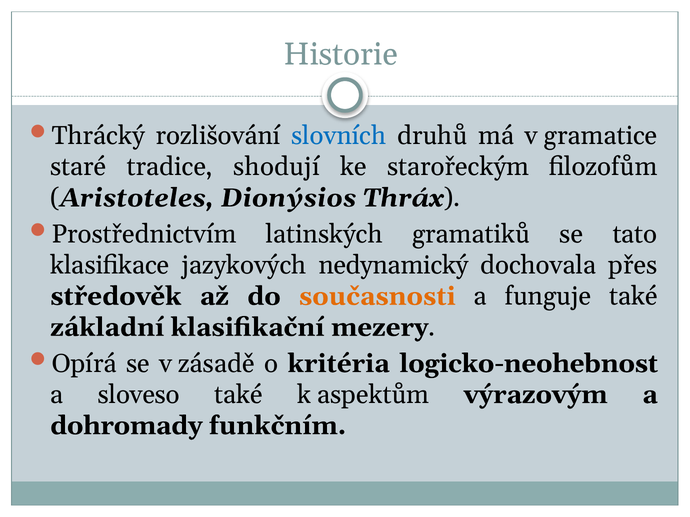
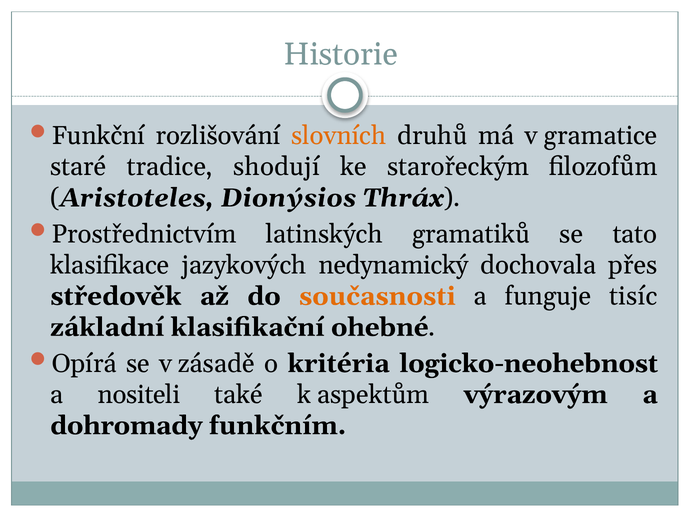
Thrácký: Thrácký -> Funkční (98, 136)
slovních colour: blue -> orange (339, 136)
funguje také: také -> tisíc (633, 297)
mezery: mezery -> ohebné (380, 328)
sloveso: sloveso -> nositeli (139, 395)
